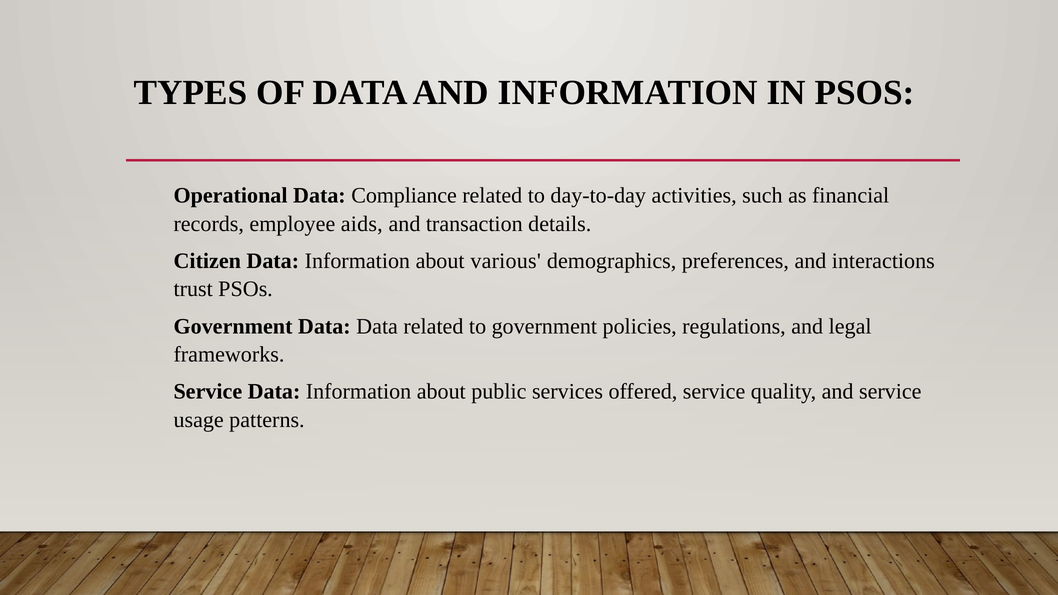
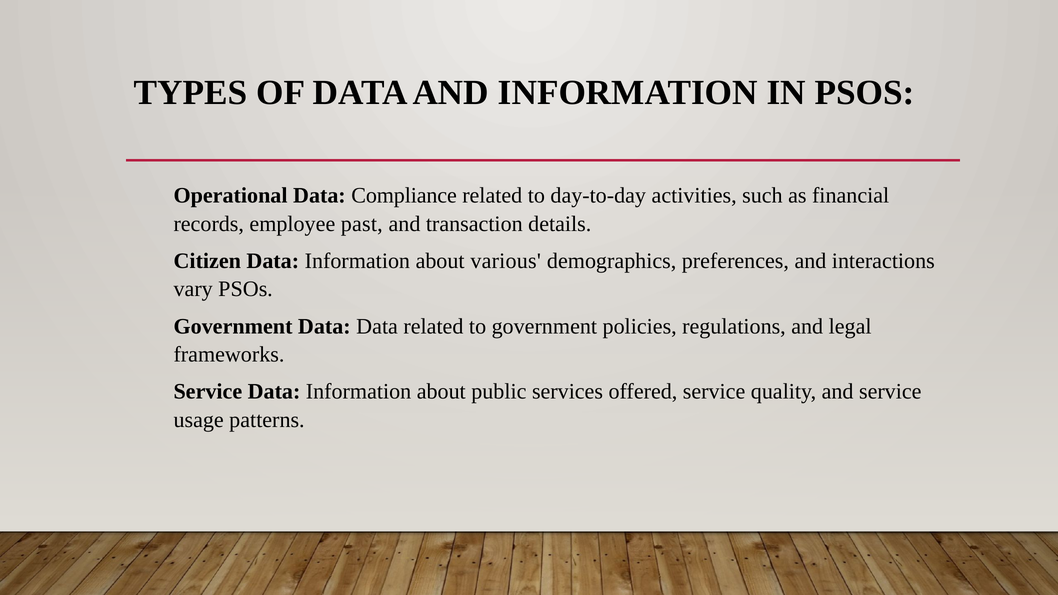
aids: aids -> past (362, 224)
trust: trust -> vary (193, 289)
